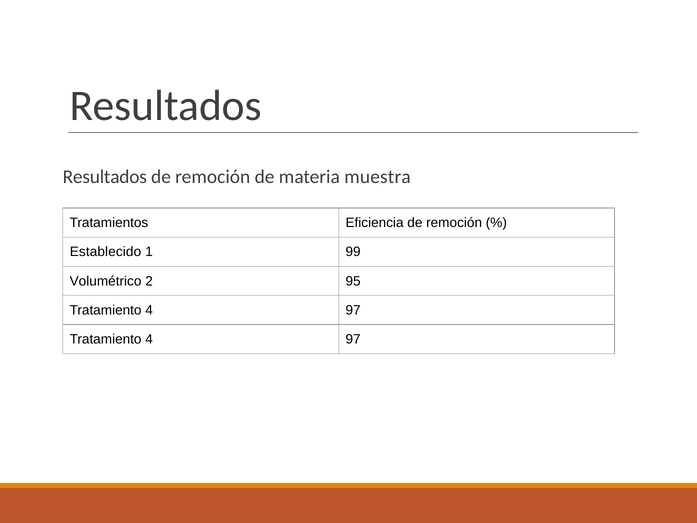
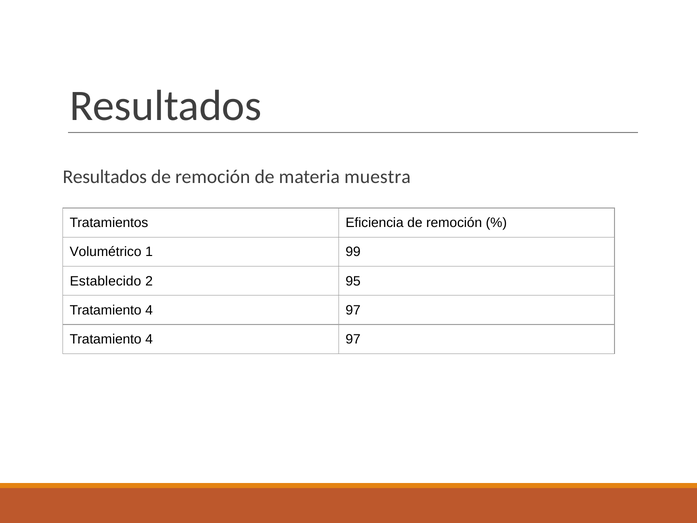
Establecido: Establecido -> Volumétrico (106, 252)
Volumétrico: Volumétrico -> Establecido (106, 281)
